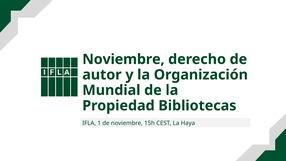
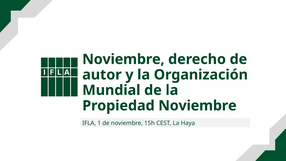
Propiedad Bibliotecas: Bibliotecas -> Noviembre (197, 106)
